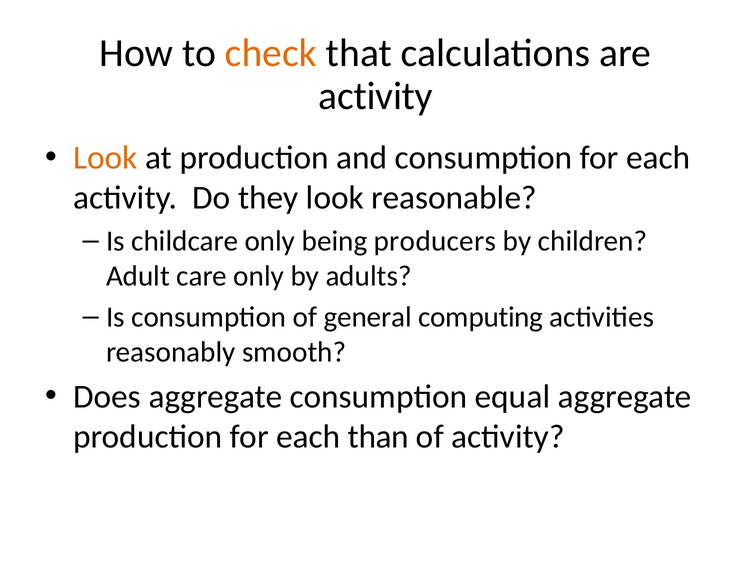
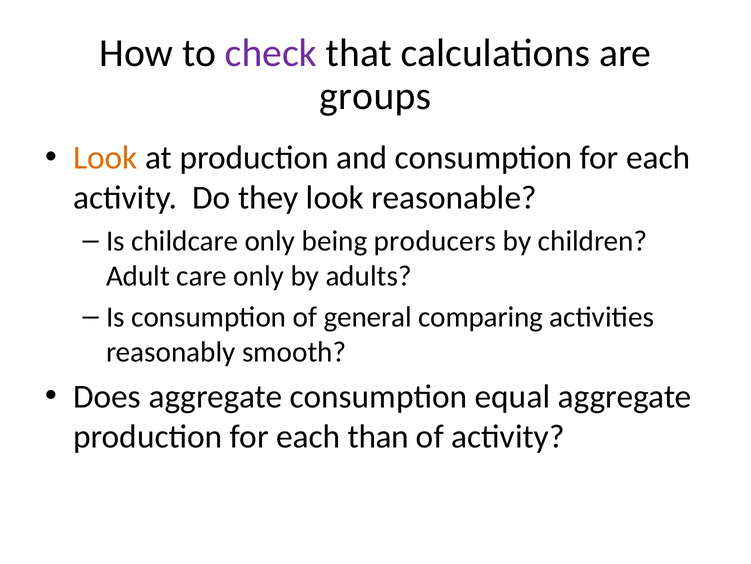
check colour: orange -> purple (271, 53)
activity: activity -> groups (375, 96)
computing: computing -> comparing (481, 317)
